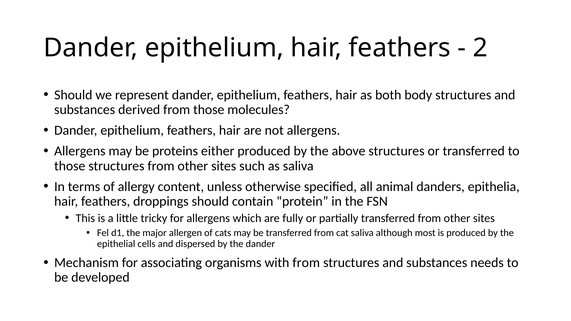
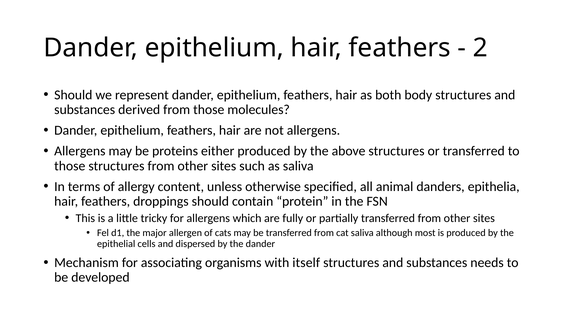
with from: from -> itself (306, 263)
